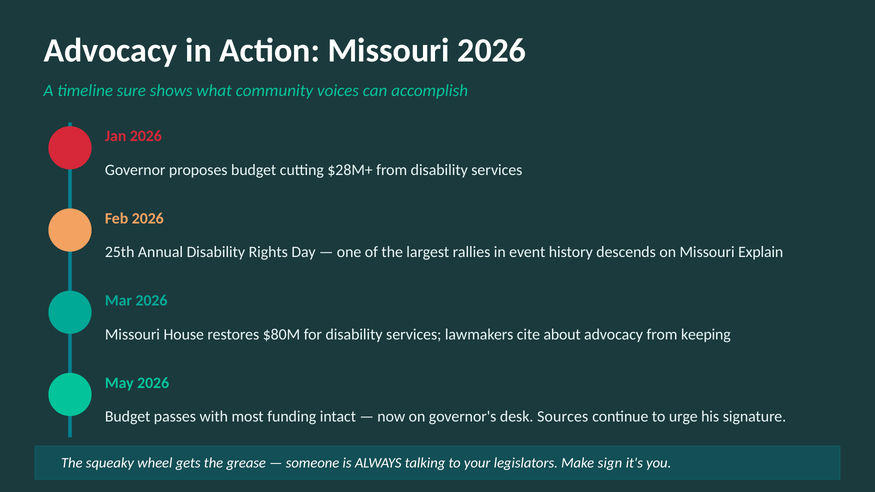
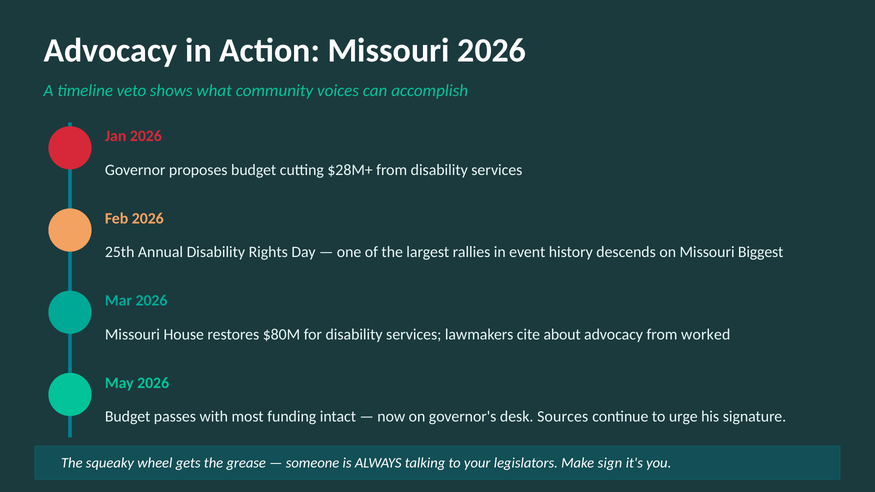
sure: sure -> veto (131, 91)
Explain: Explain -> Biggest (761, 252)
keeping: keeping -> worked (706, 334)
